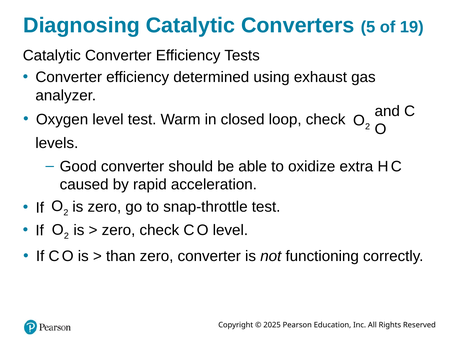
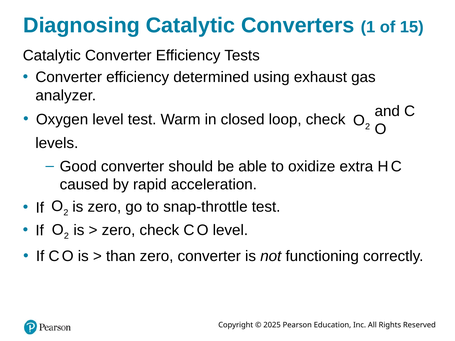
5: 5 -> 1 (368, 27)
19: 19 -> 15 (412, 27)
